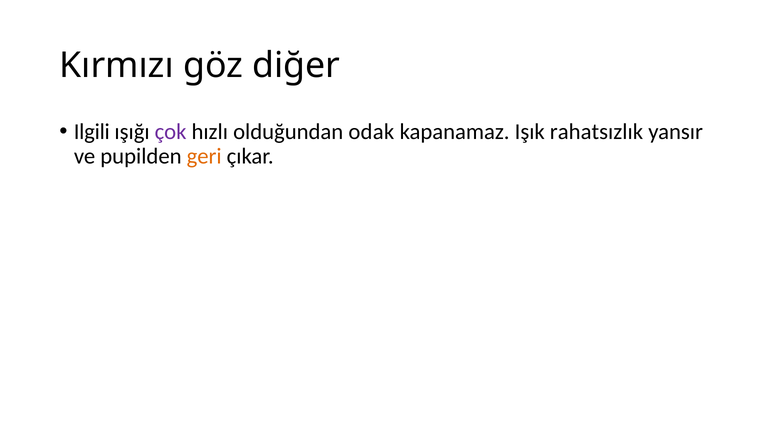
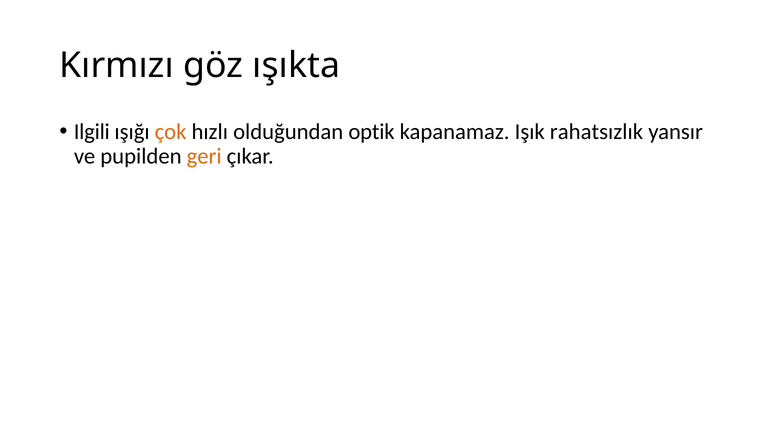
diğer: diğer -> ışıkta (296, 65)
çok colour: purple -> orange (171, 132)
odak: odak -> optik (372, 132)
